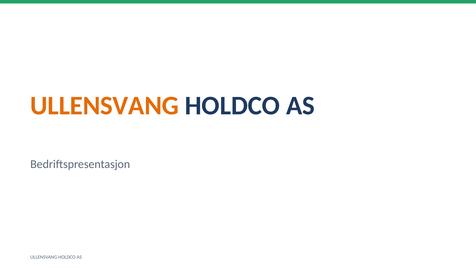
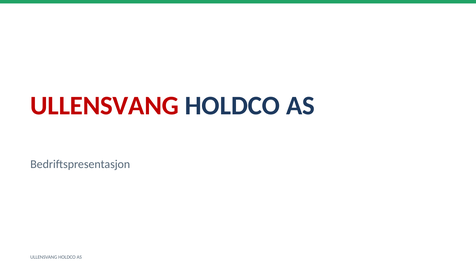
ULLENSVANG colour: orange -> red (105, 106)
